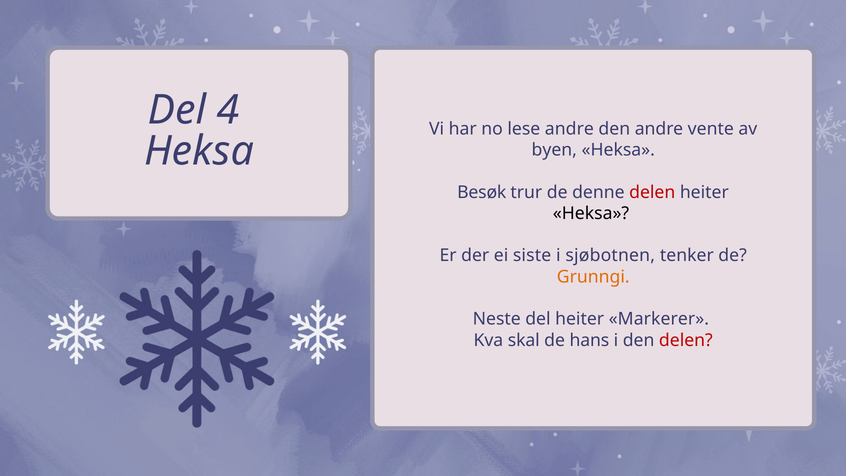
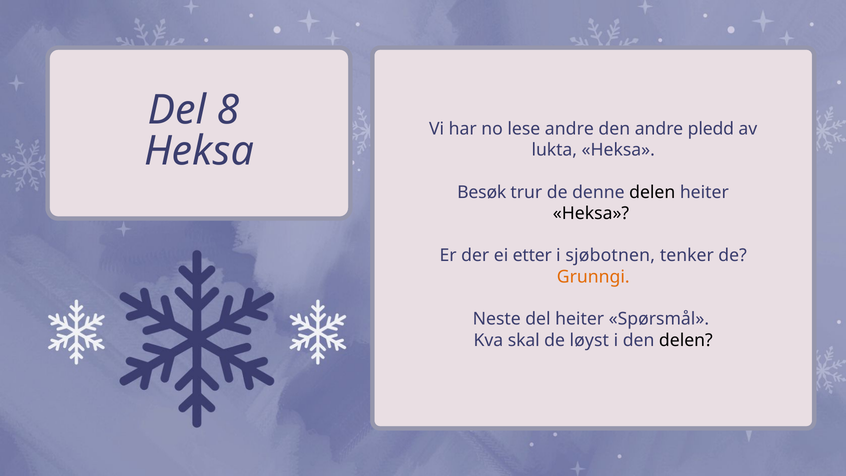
4: 4 -> 8 (228, 110)
vente: vente -> pledd (711, 129)
byen: byen -> lukta (554, 150)
delen colour: red -> black (652, 192)
siste: siste -> etter (532, 256)
Markerer: Markerer -> Spørsmål (659, 319)
hans: hans -> løyst (589, 340)
delen colour: red -> black (686, 340)
